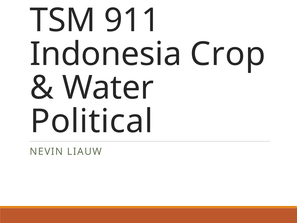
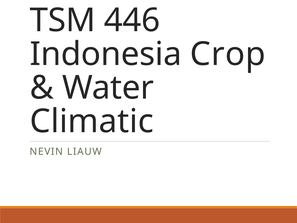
911: 911 -> 446 (132, 20)
Political: Political -> Climatic (92, 121)
